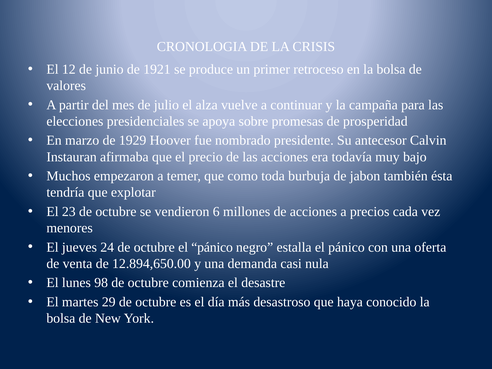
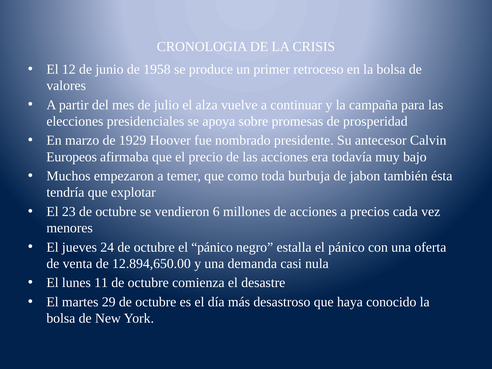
1921: 1921 -> 1958 (157, 69)
Instauran: Instauran -> Europeos (72, 157)
98: 98 -> 11 (101, 283)
